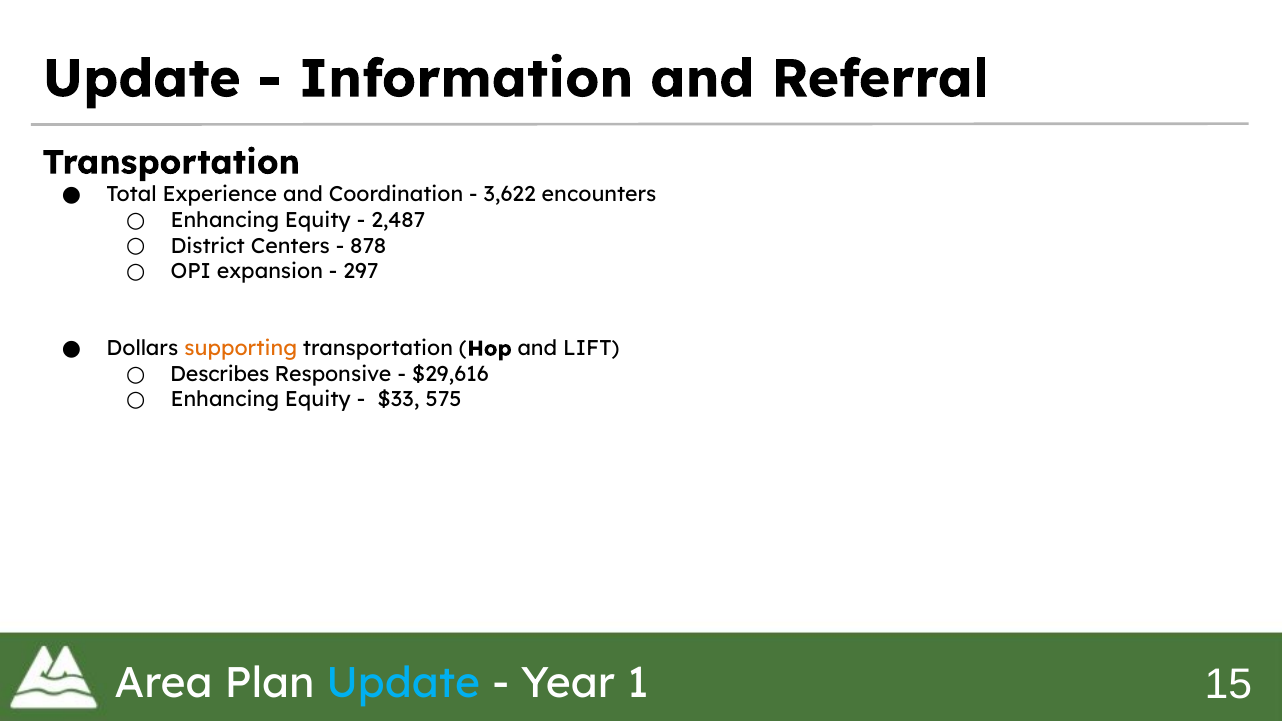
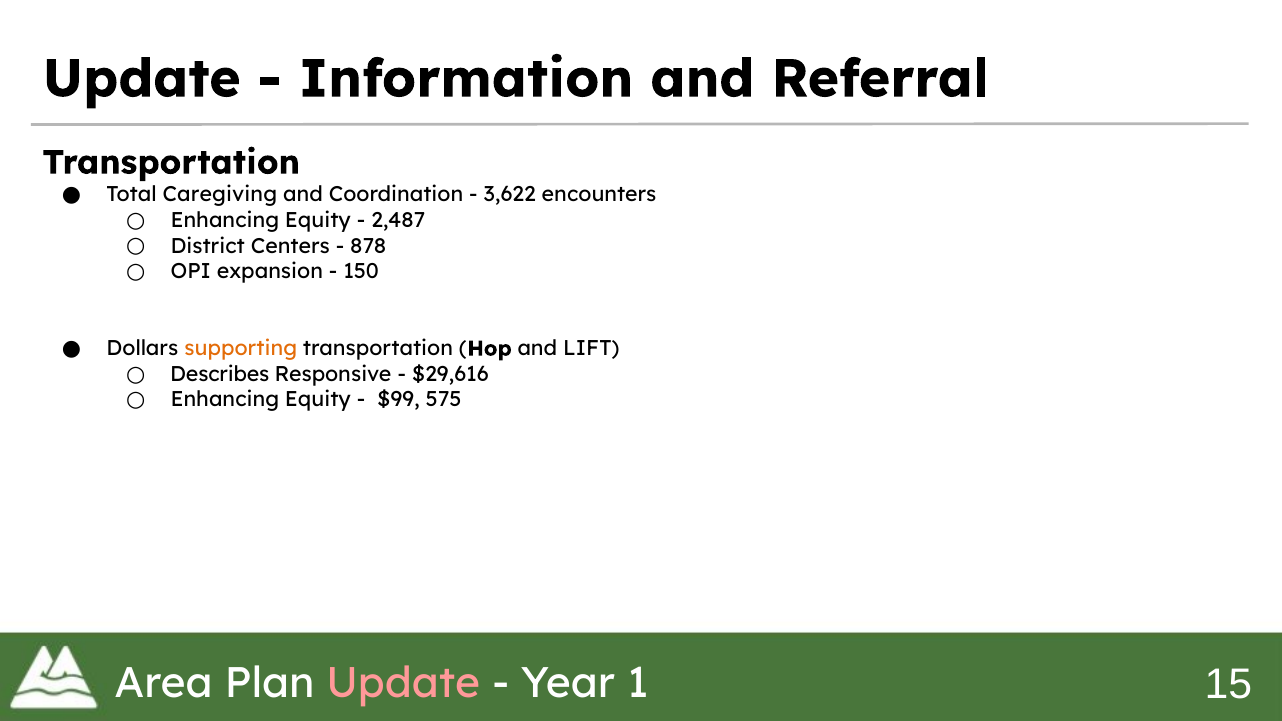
Experience: Experience -> Caregiving (220, 195)
297: 297 -> 150 (361, 272)
$33: $33 -> $99 (399, 400)
Update colour: light blue -> pink (403, 683)
